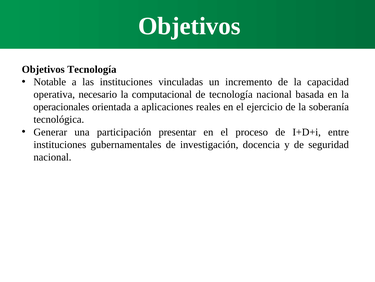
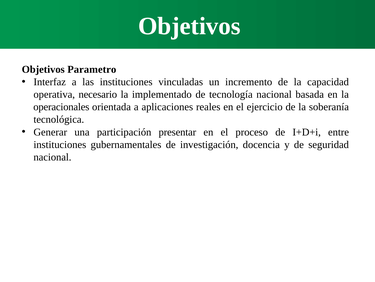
Objetivos Tecnología: Tecnología -> Parametro (92, 69)
Notable: Notable -> Interfaz (50, 82)
computacional: computacional -> implementado (162, 94)
